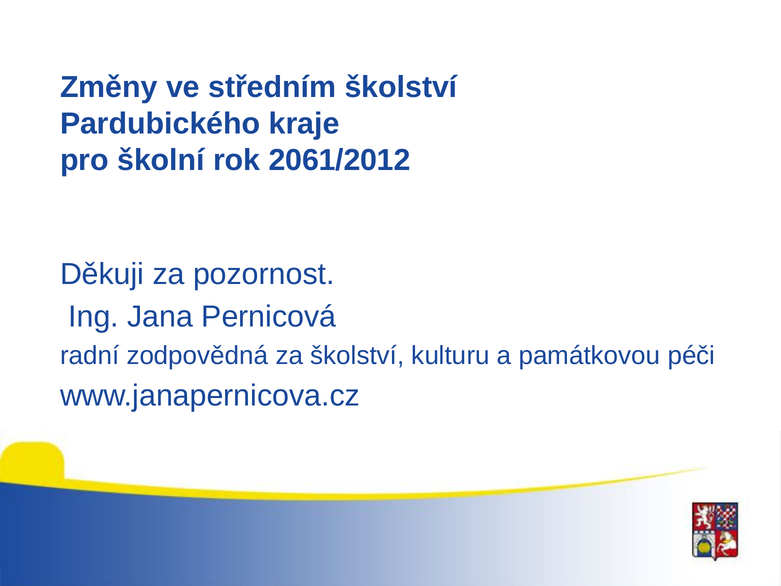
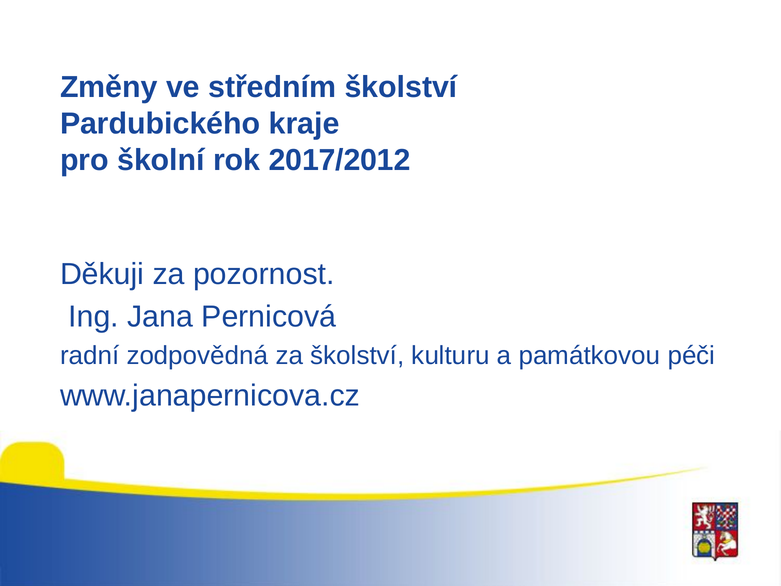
2061/2012: 2061/2012 -> 2017/2012 (340, 160)
